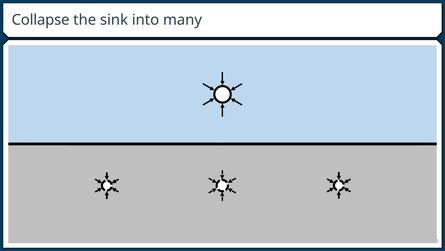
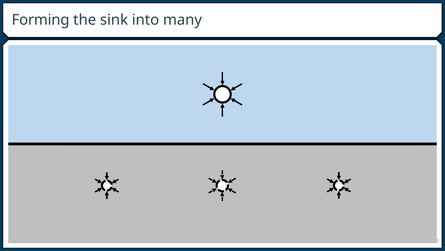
Collapse: Collapse -> Forming (41, 20)
